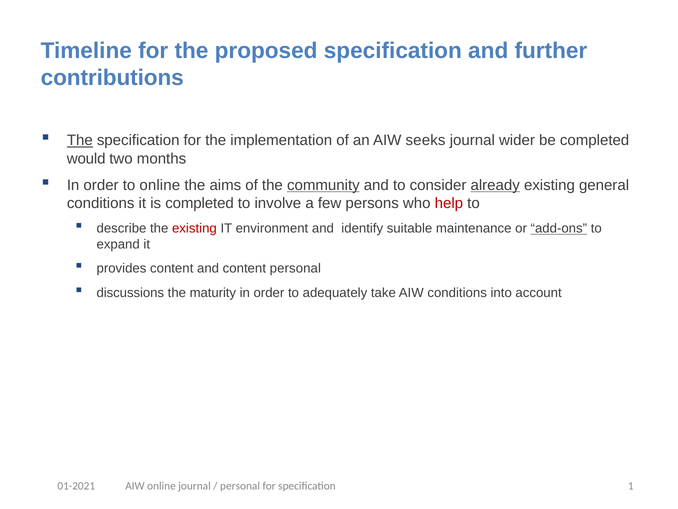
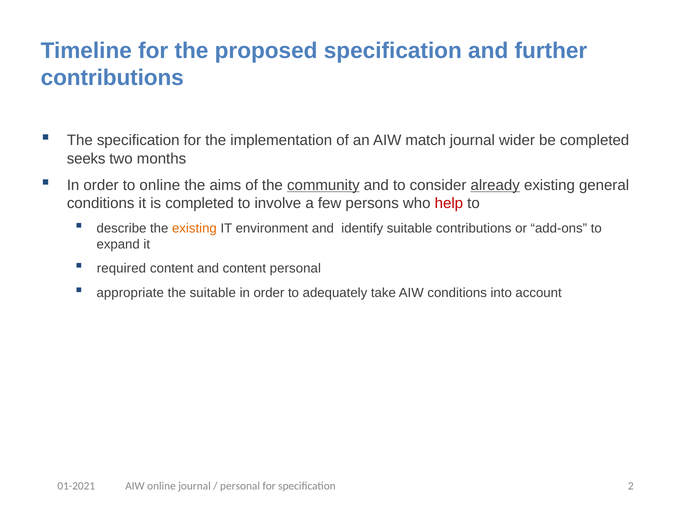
The underline: present -> none (80, 140)
seeks: seeks -> match (426, 140)
would: would -> seeks (86, 158)
existing colour: red -> orange (194, 228)
suitable maintenance: maintenance -> contributions (474, 228)
add-ons underline: present -> none (559, 228)
provides: provides -> required (121, 268)
discussions: discussions -> appropriate (130, 292)
the maturity: maturity -> suitable (213, 292)
1: 1 -> 2 (631, 486)
